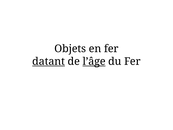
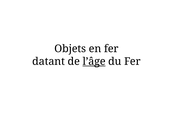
datant underline: present -> none (49, 61)
